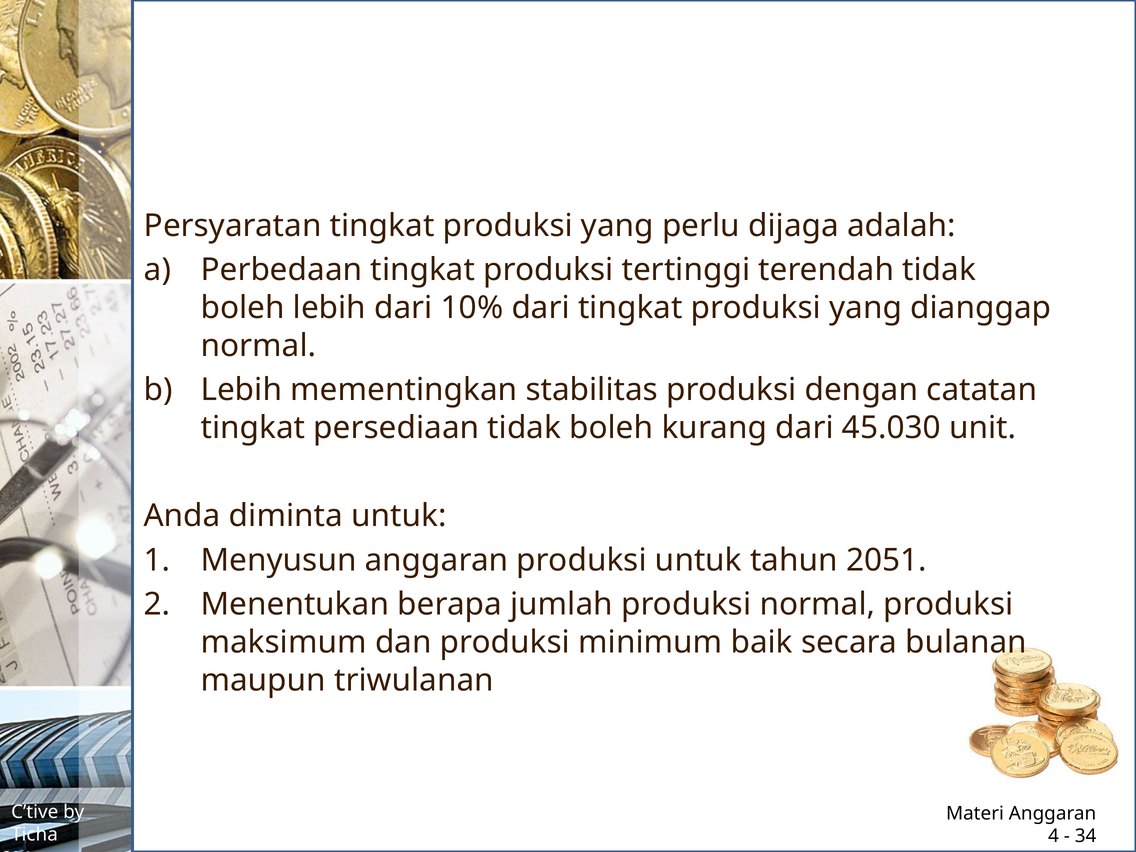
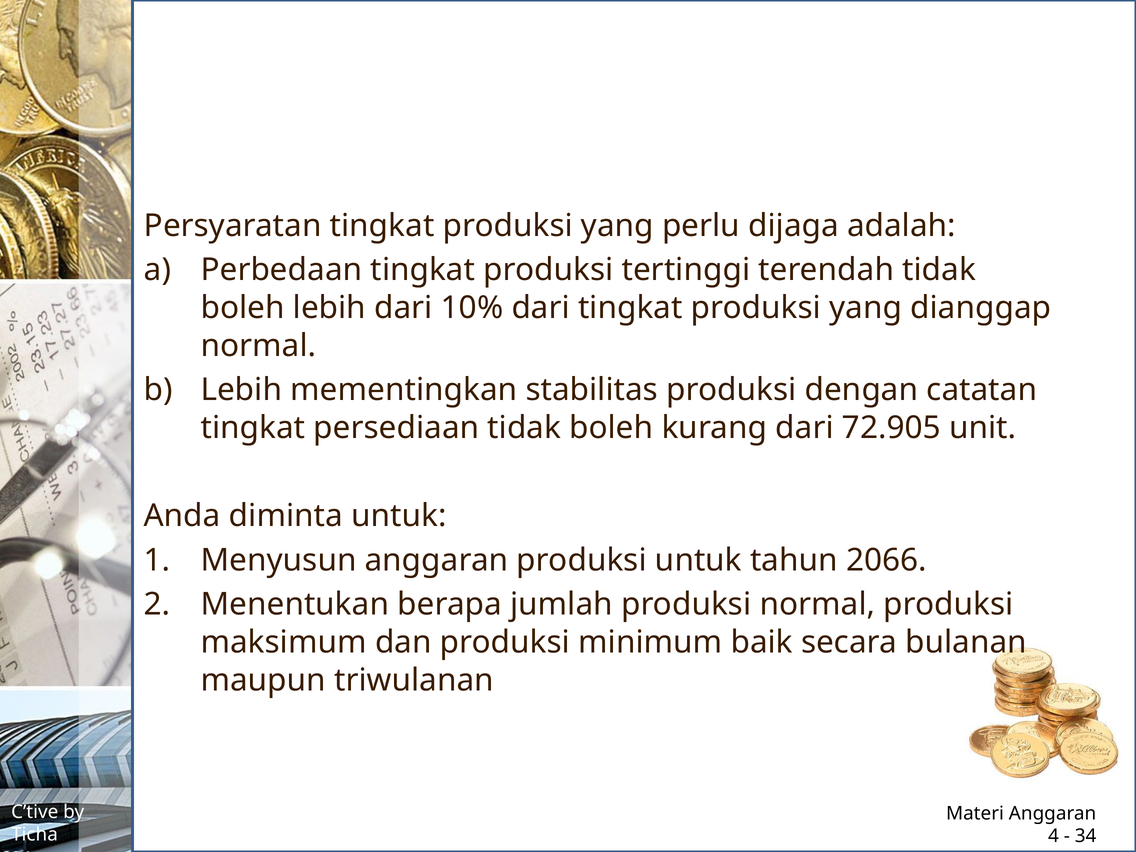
45.030: 45.030 -> 72.905 (891, 428)
2051: 2051 -> 2066 (886, 560)
